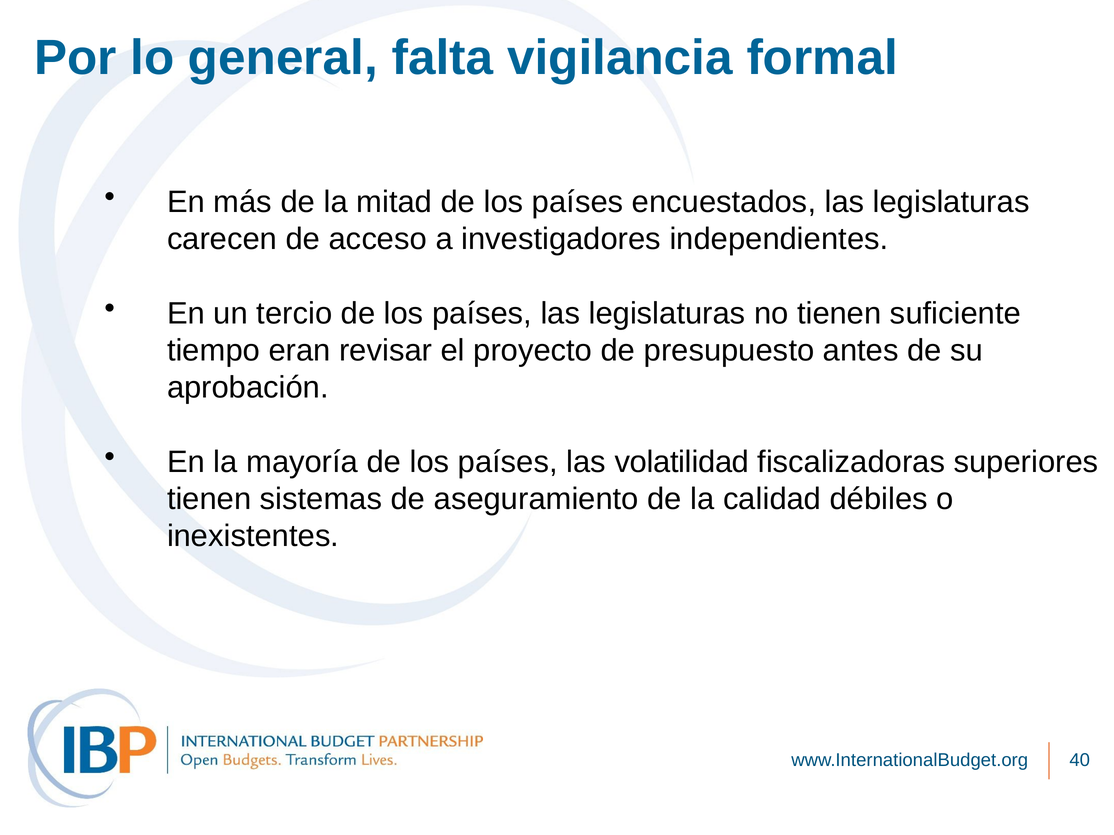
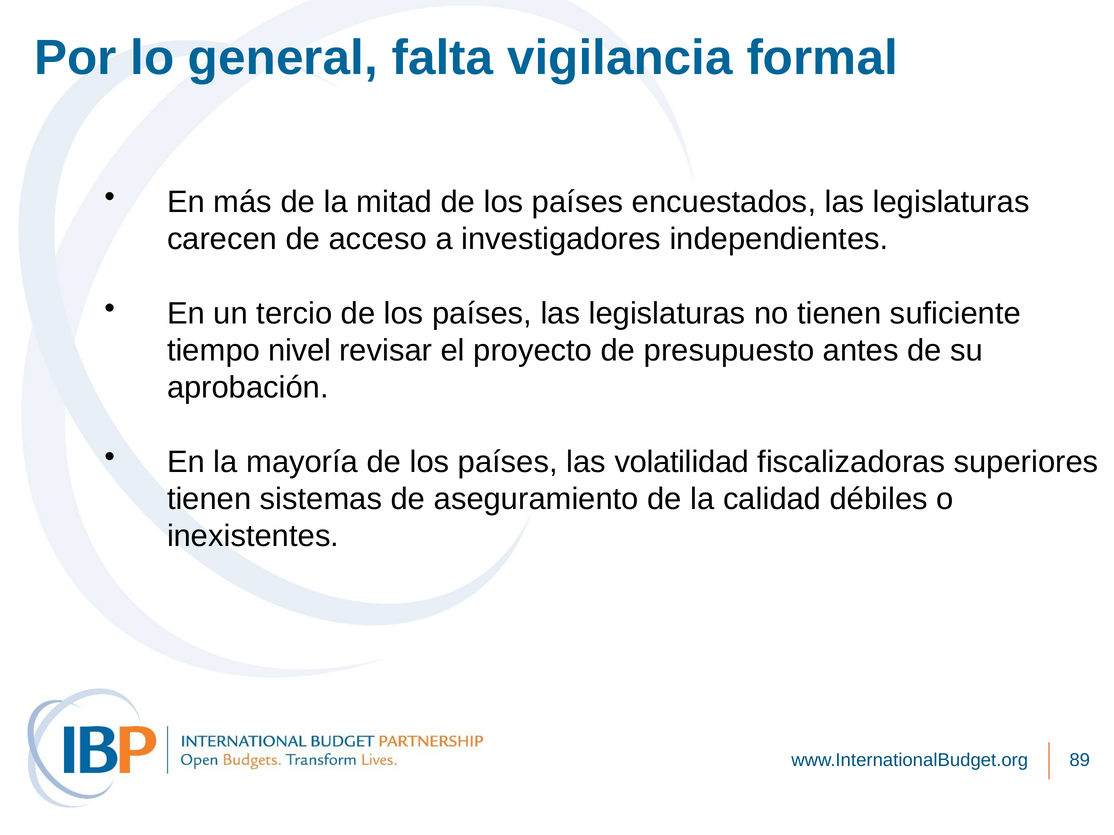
eran: eran -> nivel (300, 351)
40: 40 -> 89 (1080, 761)
